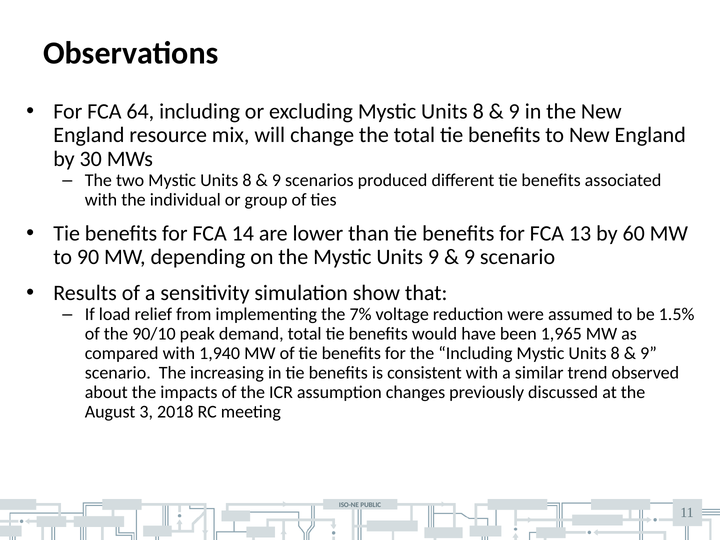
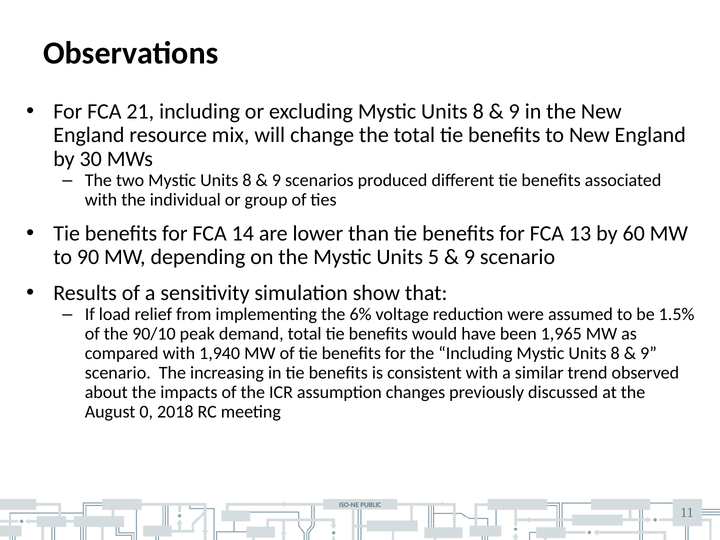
64: 64 -> 21 (140, 111)
Units 9: 9 -> 5 (434, 257)
7%: 7% -> 6% (361, 314)
3: 3 -> 0 (146, 412)
